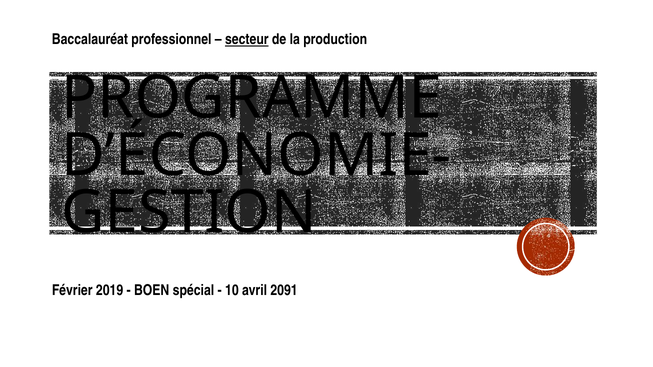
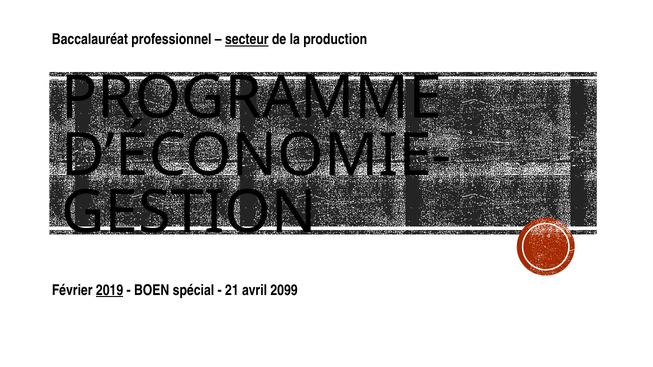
2019 underline: none -> present (110, 290)
10: 10 -> 21 (232, 290)
2091: 2091 -> 2099 (284, 290)
